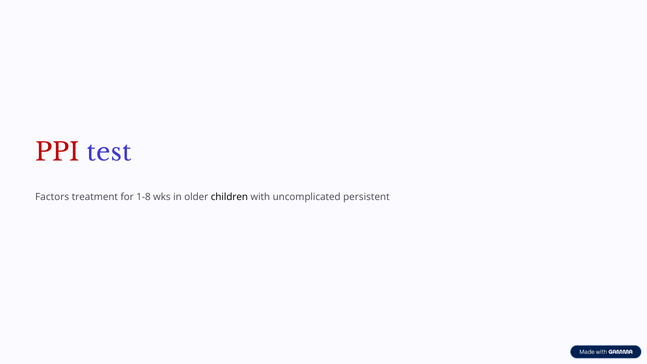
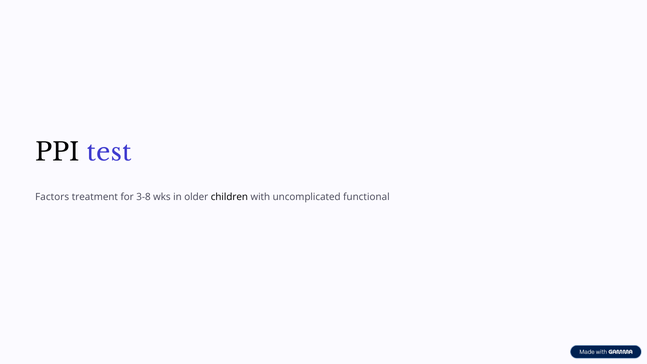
PPI colour: red -> black (57, 152)
1-8: 1-8 -> 3-8 (143, 197)
persistent: persistent -> functional (366, 197)
